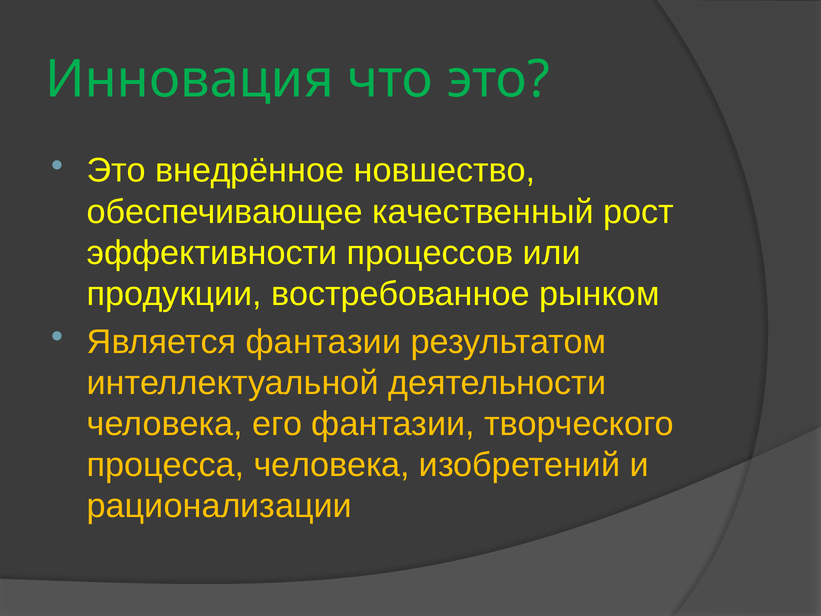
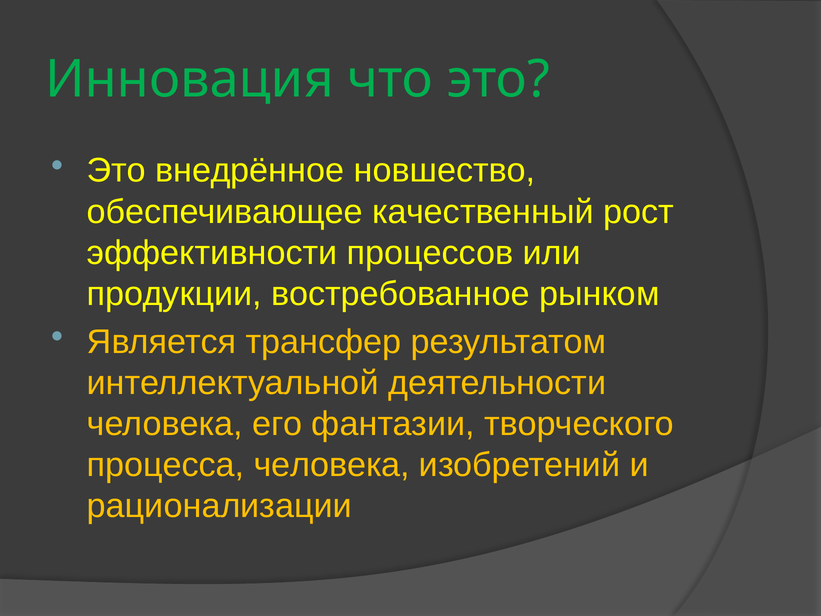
Является фантазии: фантазии -> трансфер (324, 342)
